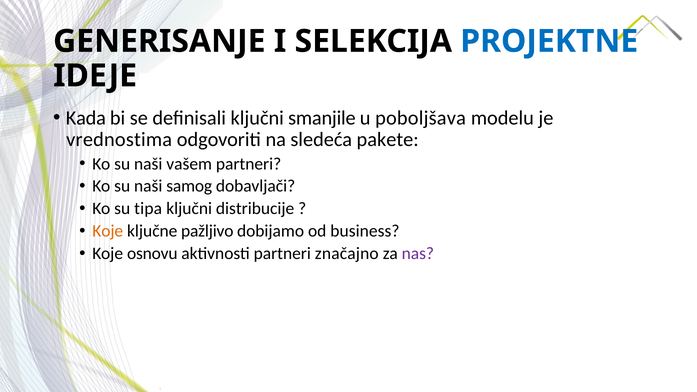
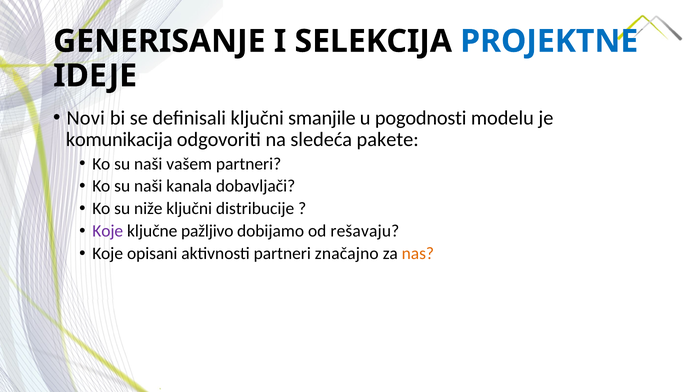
Kada: Kada -> Novi (86, 118)
poboljšava: poboljšava -> pogodnosti (421, 118)
vrednostima: vrednostima -> komunikacija (119, 140)
samog: samog -> kanala (189, 186)
tipa: tipa -> niže (148, 209)
Koje colour: orange -> purple (108, 231)
business: business -> rešavaju (365, 231)
osnovu: osnovu -> opisani (152, 254)
nas colour: purple -> orange (418, 254)
